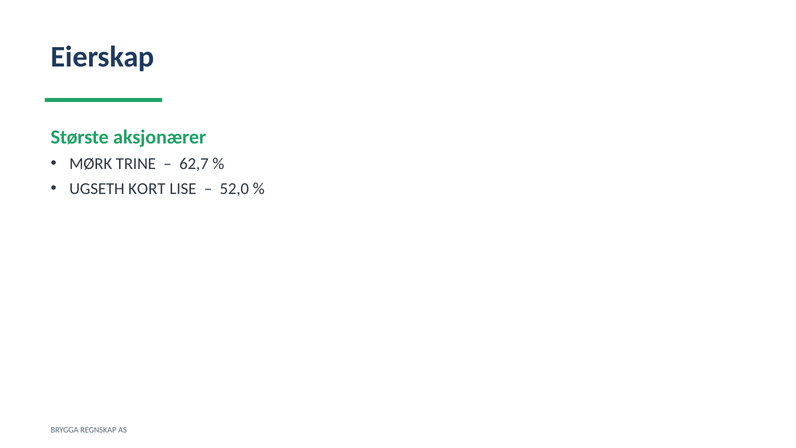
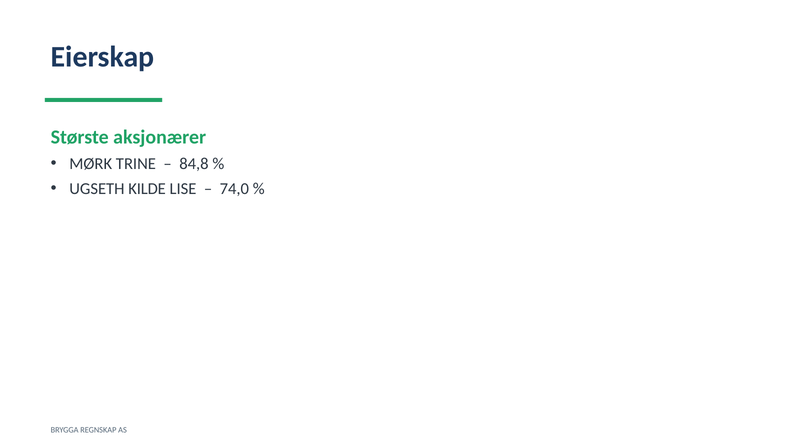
62,7: 62,7 -> 84,8 (194, 164)
KORT: KORT -> KILDE (147, 189)
52,0: 52,0 -> 74,0 (234, 189)
